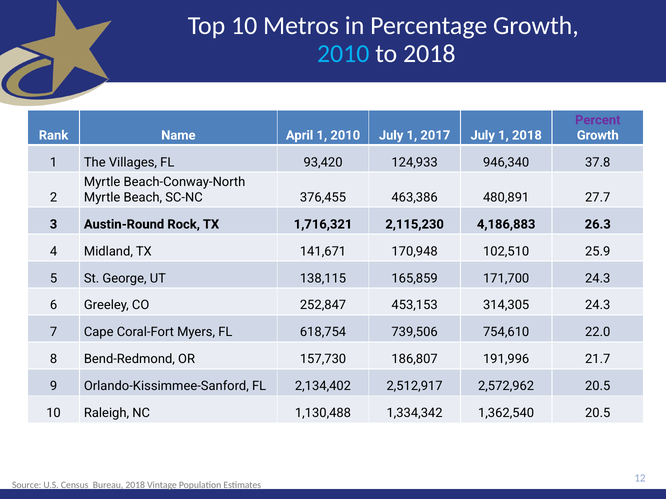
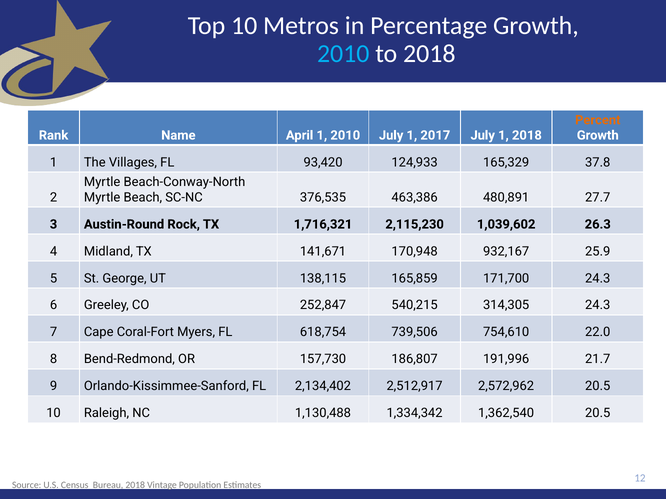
Percent colour: purple -> orange (598, 120)
946,340: 946,340 -> 165,329 (506, 162)
376,455: 376,455 -> 376,535 (323, 197)
4,186,883: 4,186,883 -> 1,039,602 (506, 224)
102,510: 102,510 -> 932,167 (506, 252)
453,153: 453,153 -> 540,215 (415, 306)
